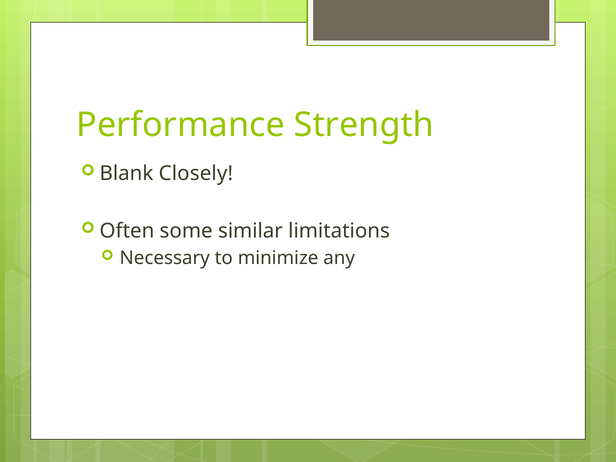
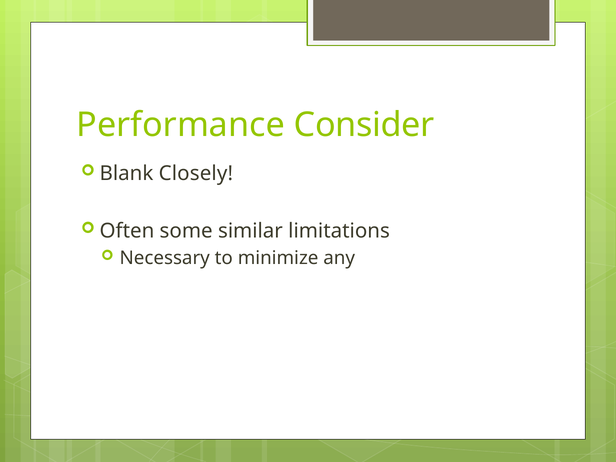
Strength: Strength -> Consider (364, 125)
